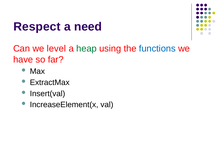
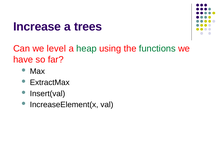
Respect: Respect -> Increase (37, 27)
need: need -> trees (88, 27)
functions colour: blue -> green (157, 49)
